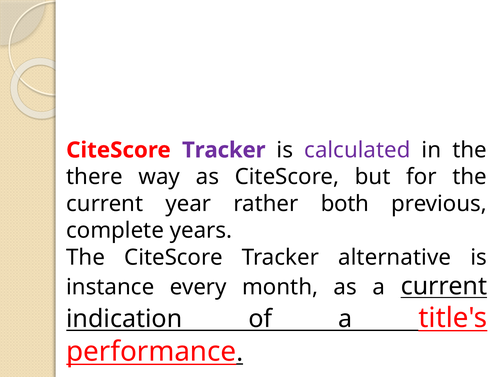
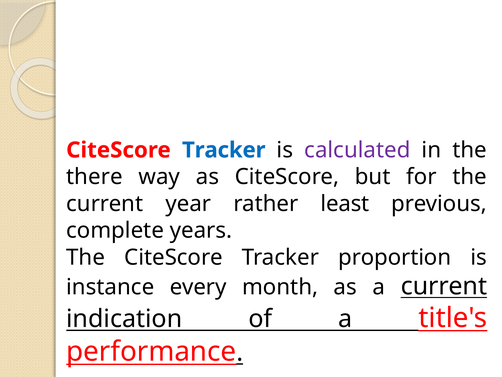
Tracker colour: purple -> blue (224, 150)
both: both -> least (345, 203)
alternative: alternative -> proportion (395, 257)
